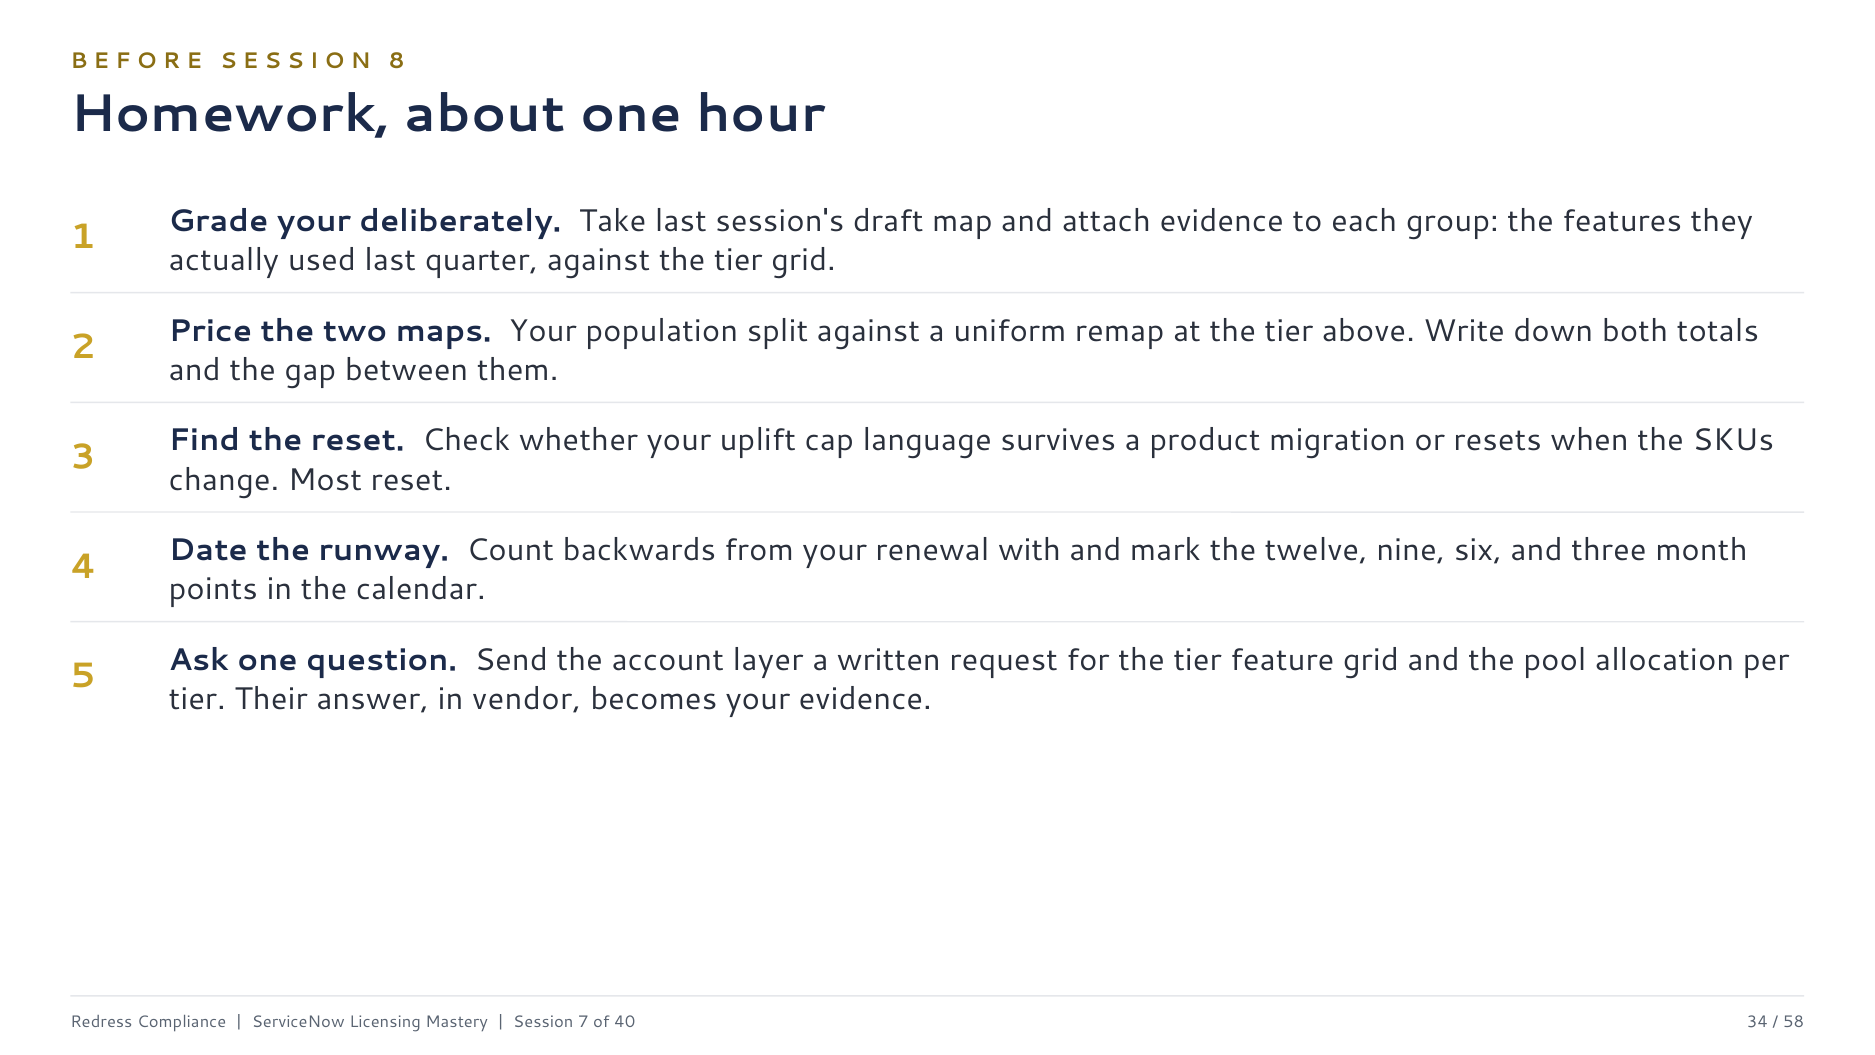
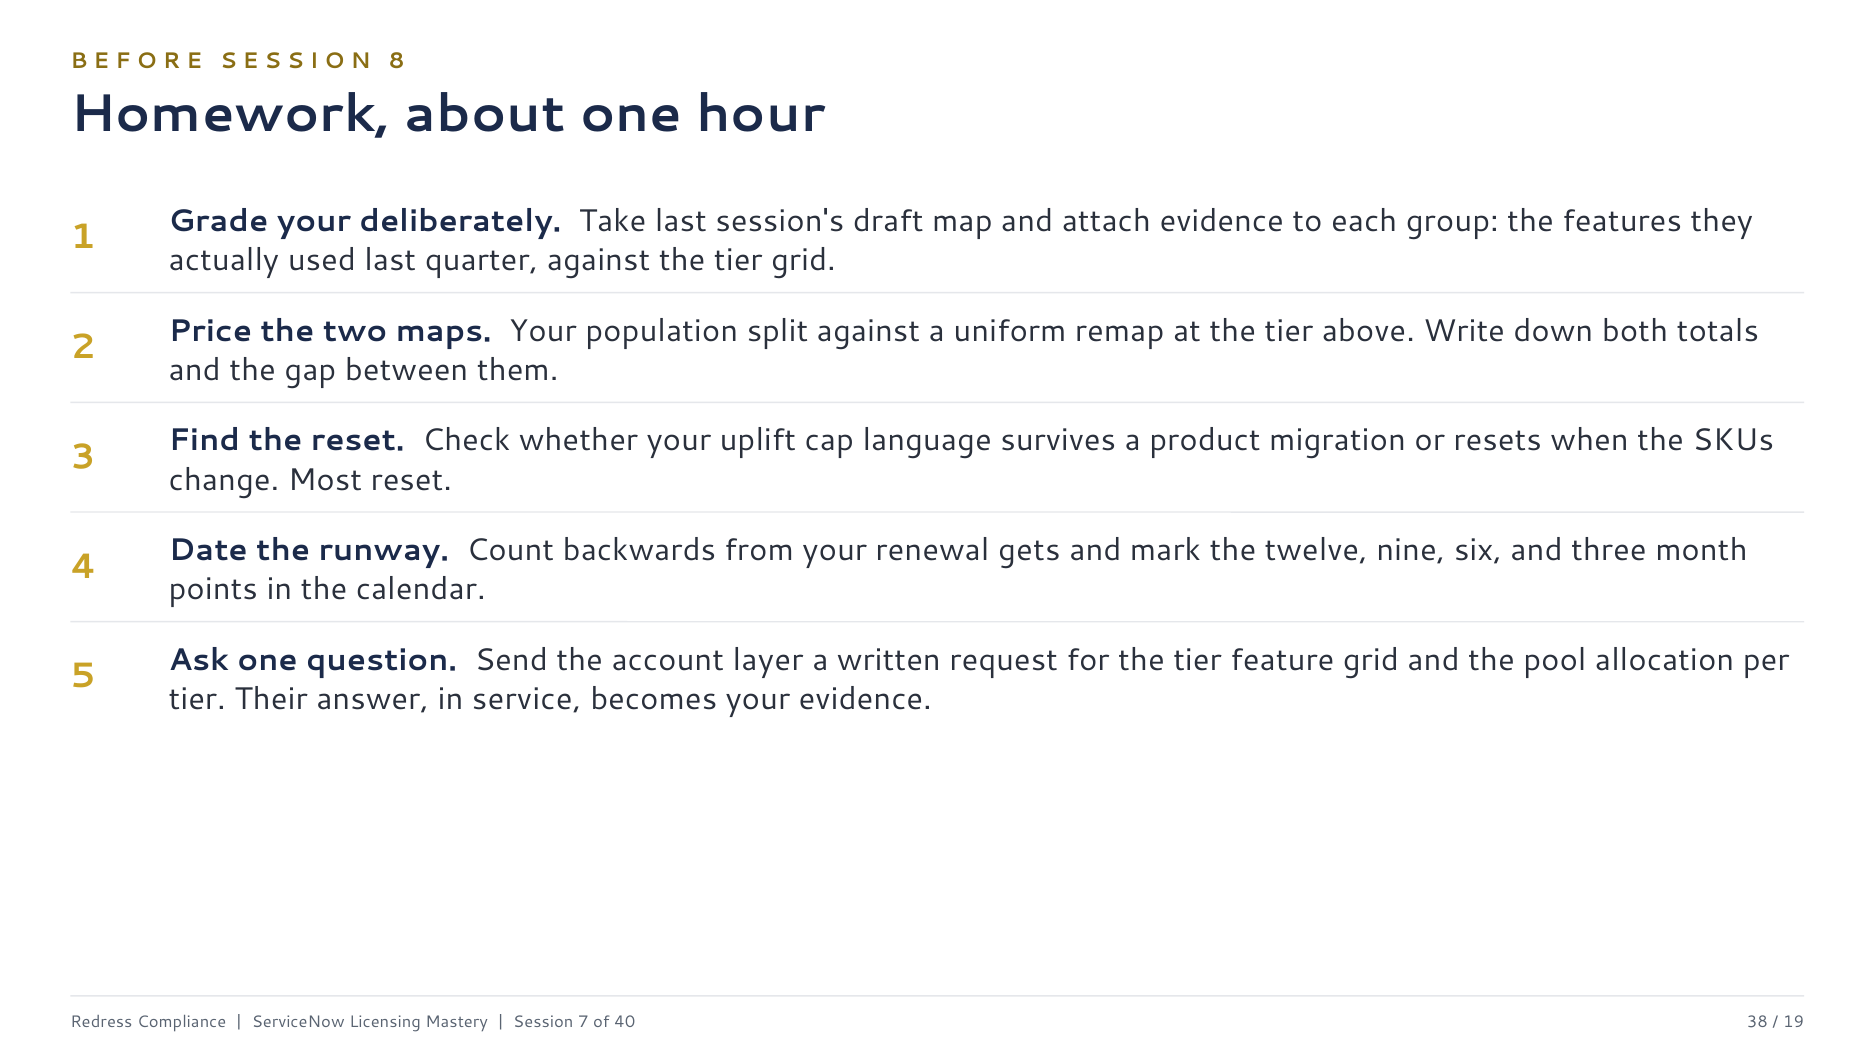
with: with -> gets (1029, 550)
vendor: vendor -> service (527, 699)
34: 34 -> 38 (1757, 1022)
58: 58 -> 19 (1794, 1022)
